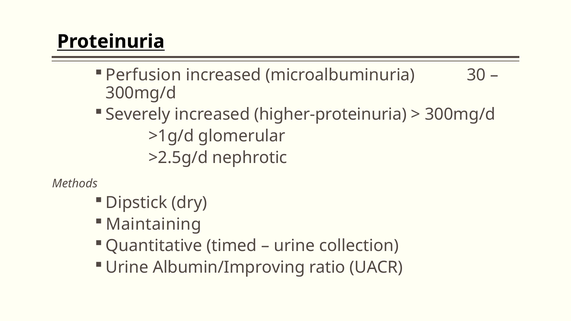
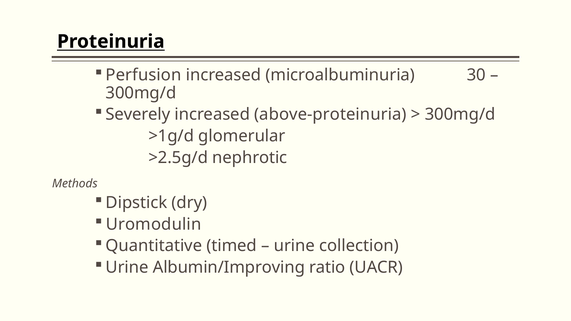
higher-proteinuria: higher-proteinuria -> above-proteinuria (330, 115)
Maintaining: Maintaining -> Uromodulin (154, 224)
